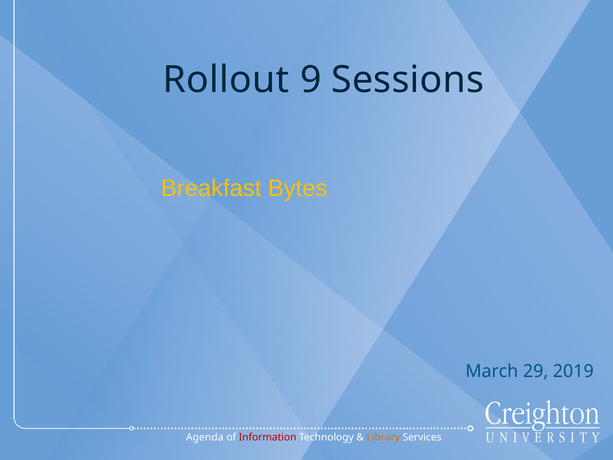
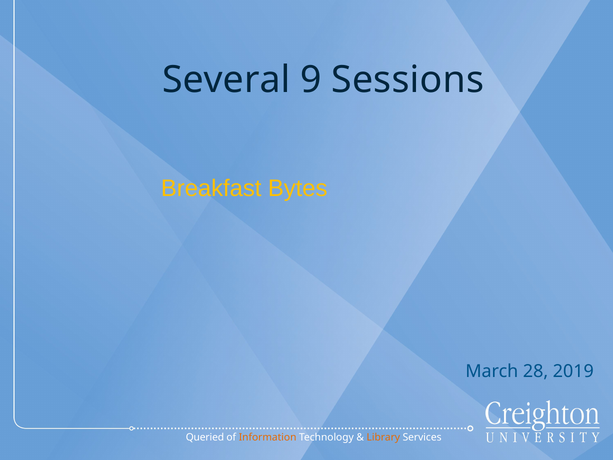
Rollout: Rollout -> Several (226, 80)
29: 29 -> 28 (536, 371)
Agenda: Agenda -> Queried (205, 437)
Information colour: red -> orange (268, 437)
